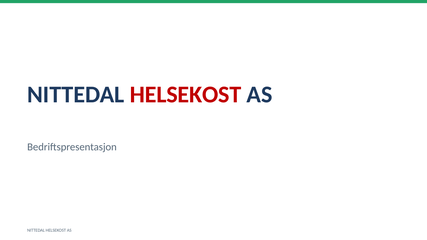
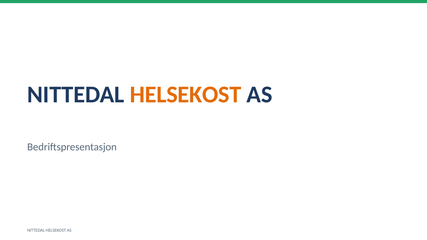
HELSEKOST colour: red -> orange (186, 95)
